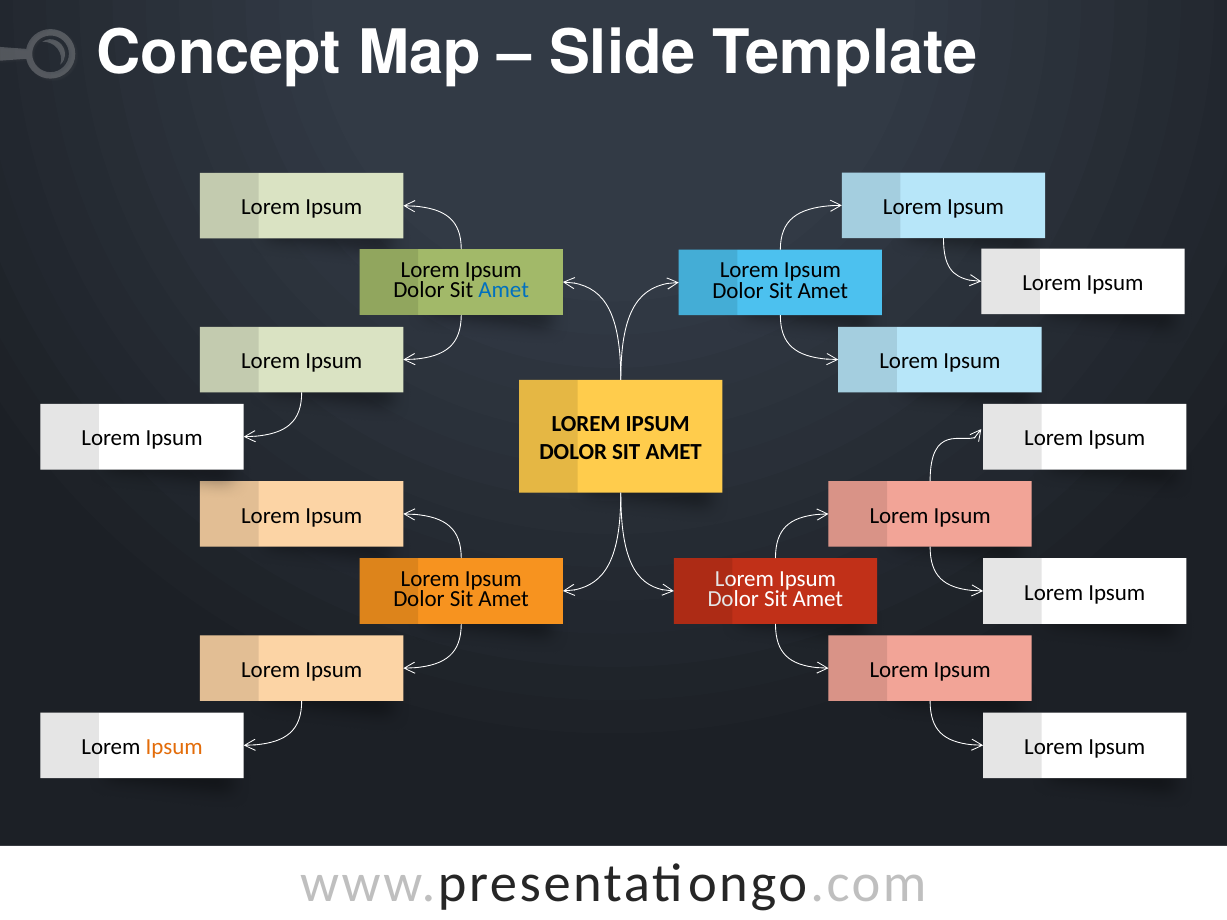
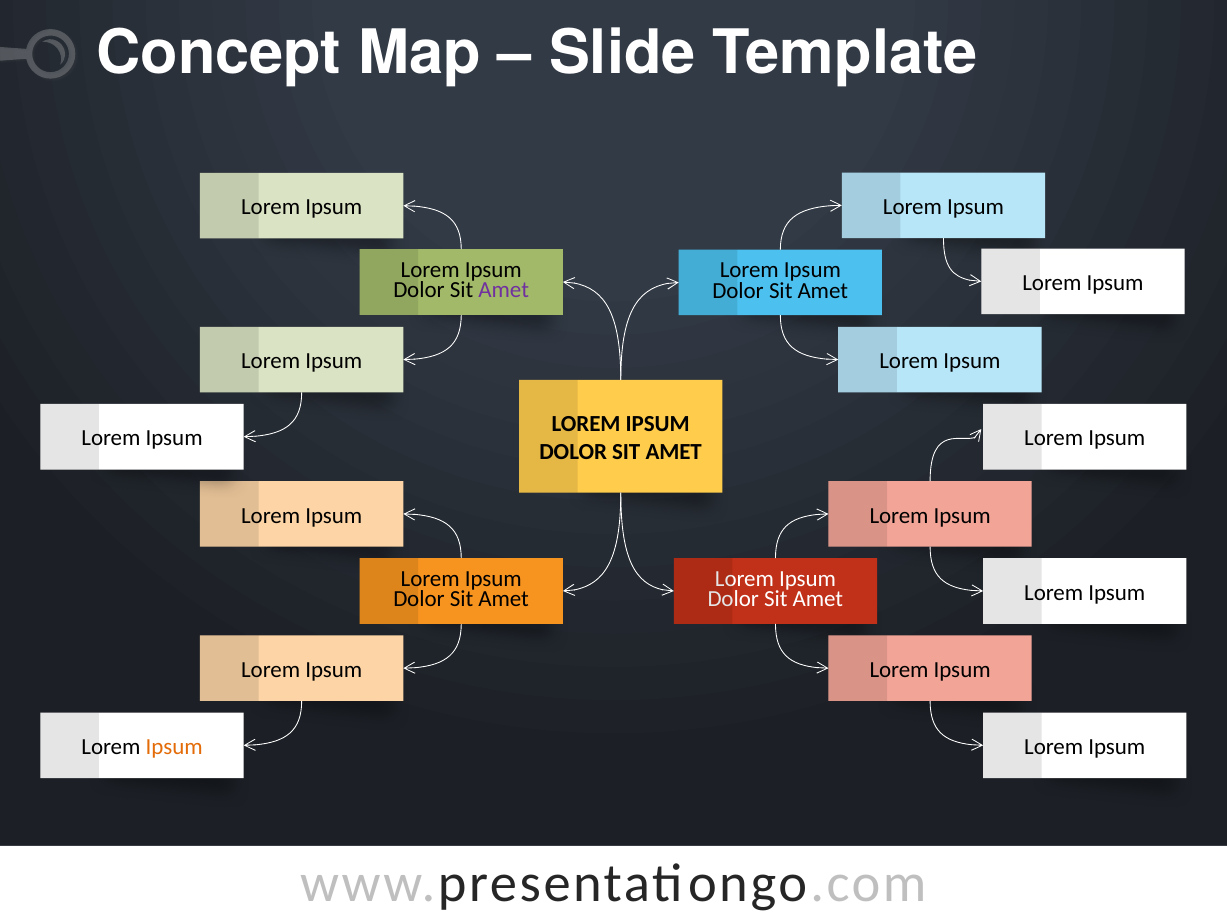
Amet colour: blue -> purple (504, 290)
